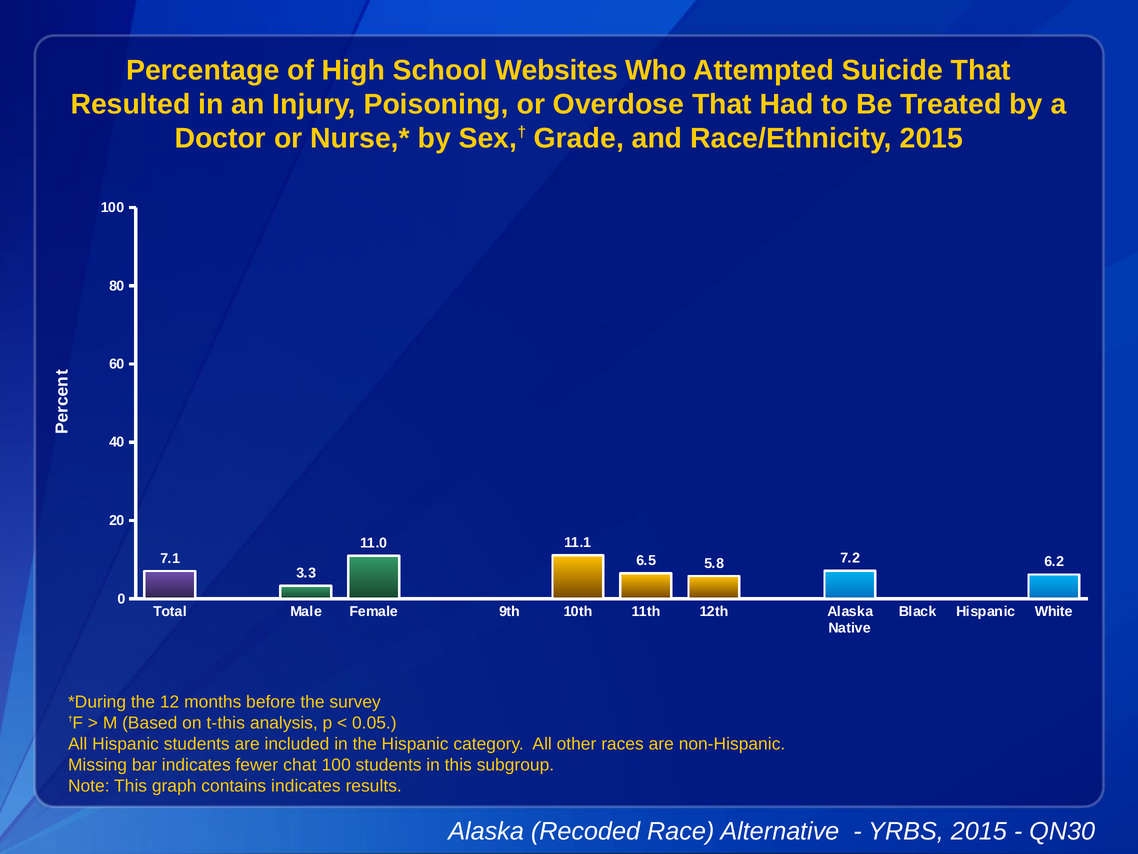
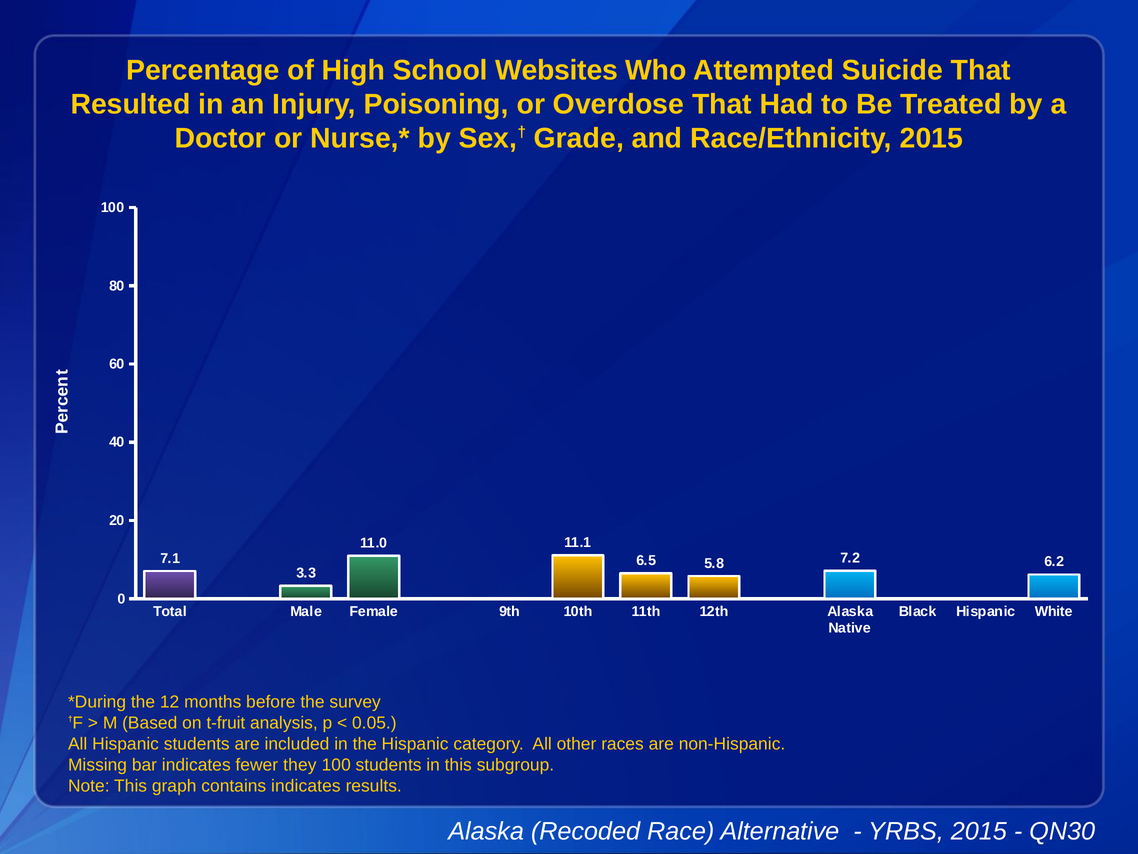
t-this: t-this -> t-fruit (226, 723)
chat: chat -> they (300, 764)
